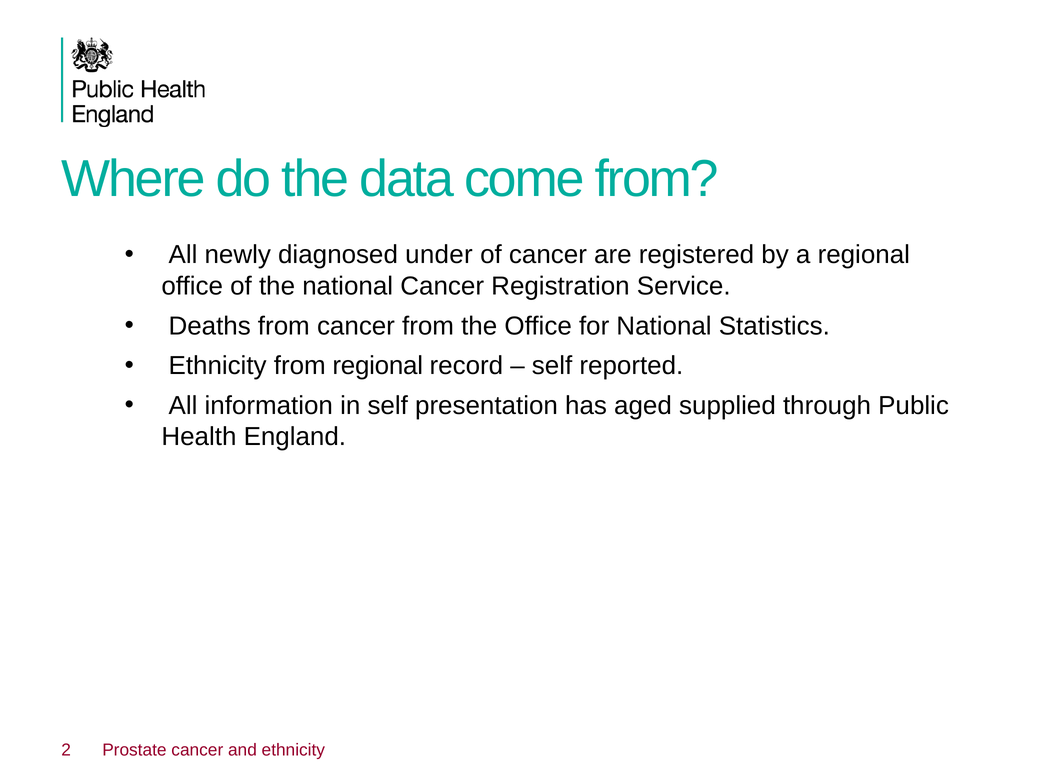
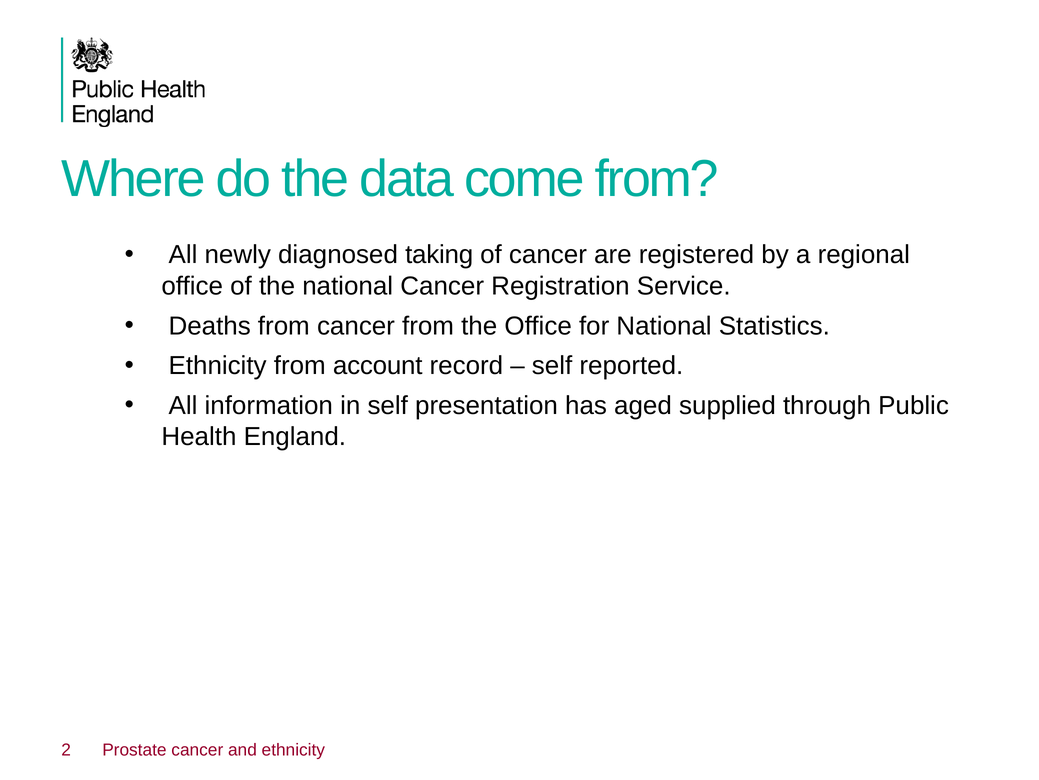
under: under -> taking (439, 255)
from regional: regional -> account (378, 365)
